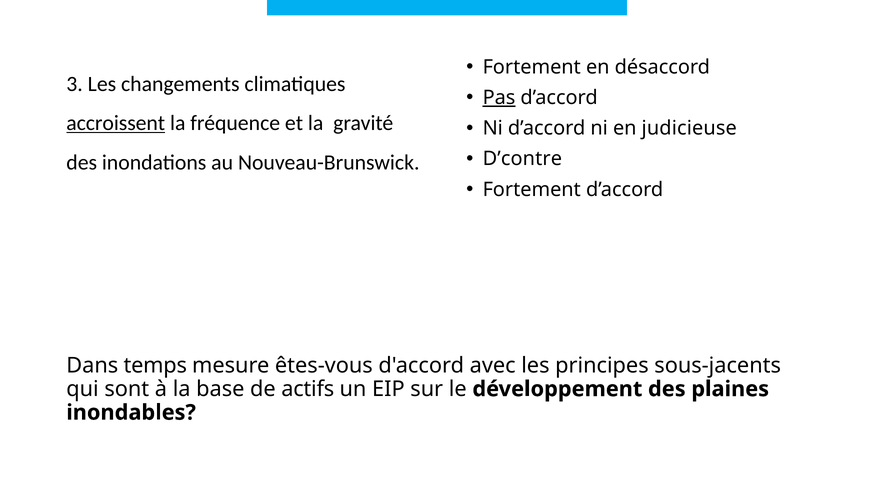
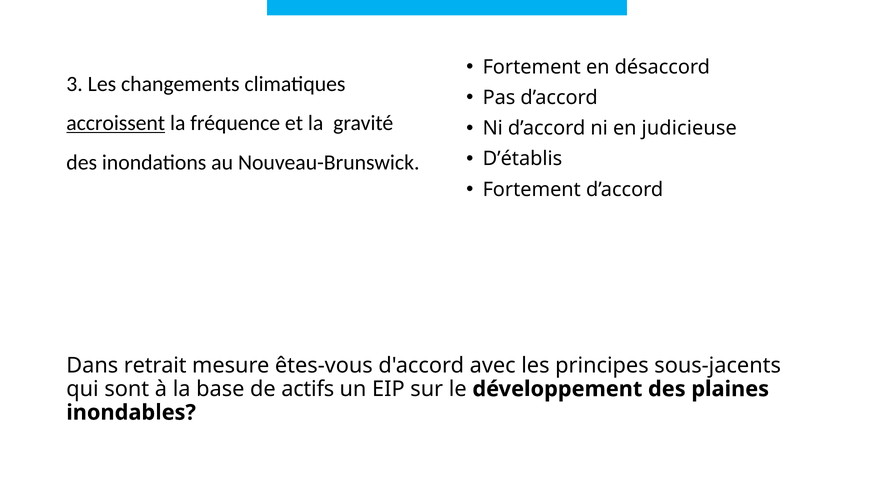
Pas underline: present -> none (499, 97)
D’contre: D’contre -> D’établis (522, 159)
temps: temps -> retrait (155, 365)
